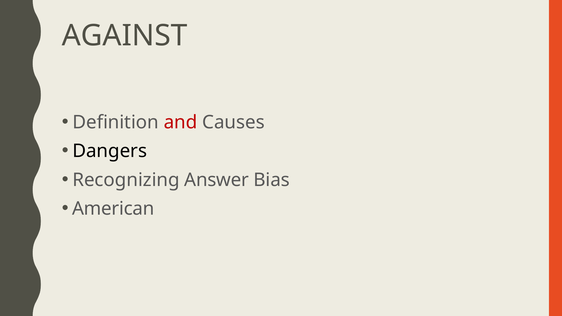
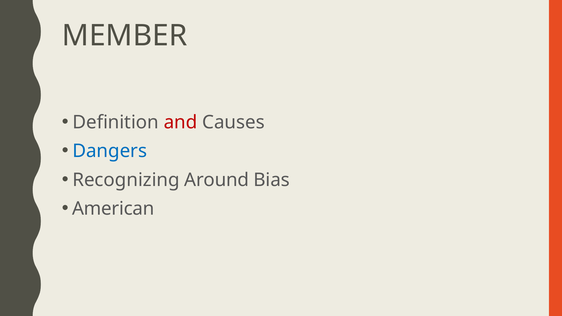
AGAINST: AGAINST -> MEMBER (125, 36)
Dangers colour: black -> blue (110, 151)
Answer: Answer -> Around (217, 180)
